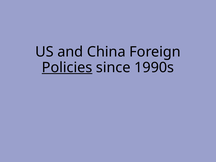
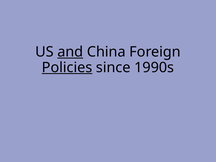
and underline: none -> present (70, 52)
